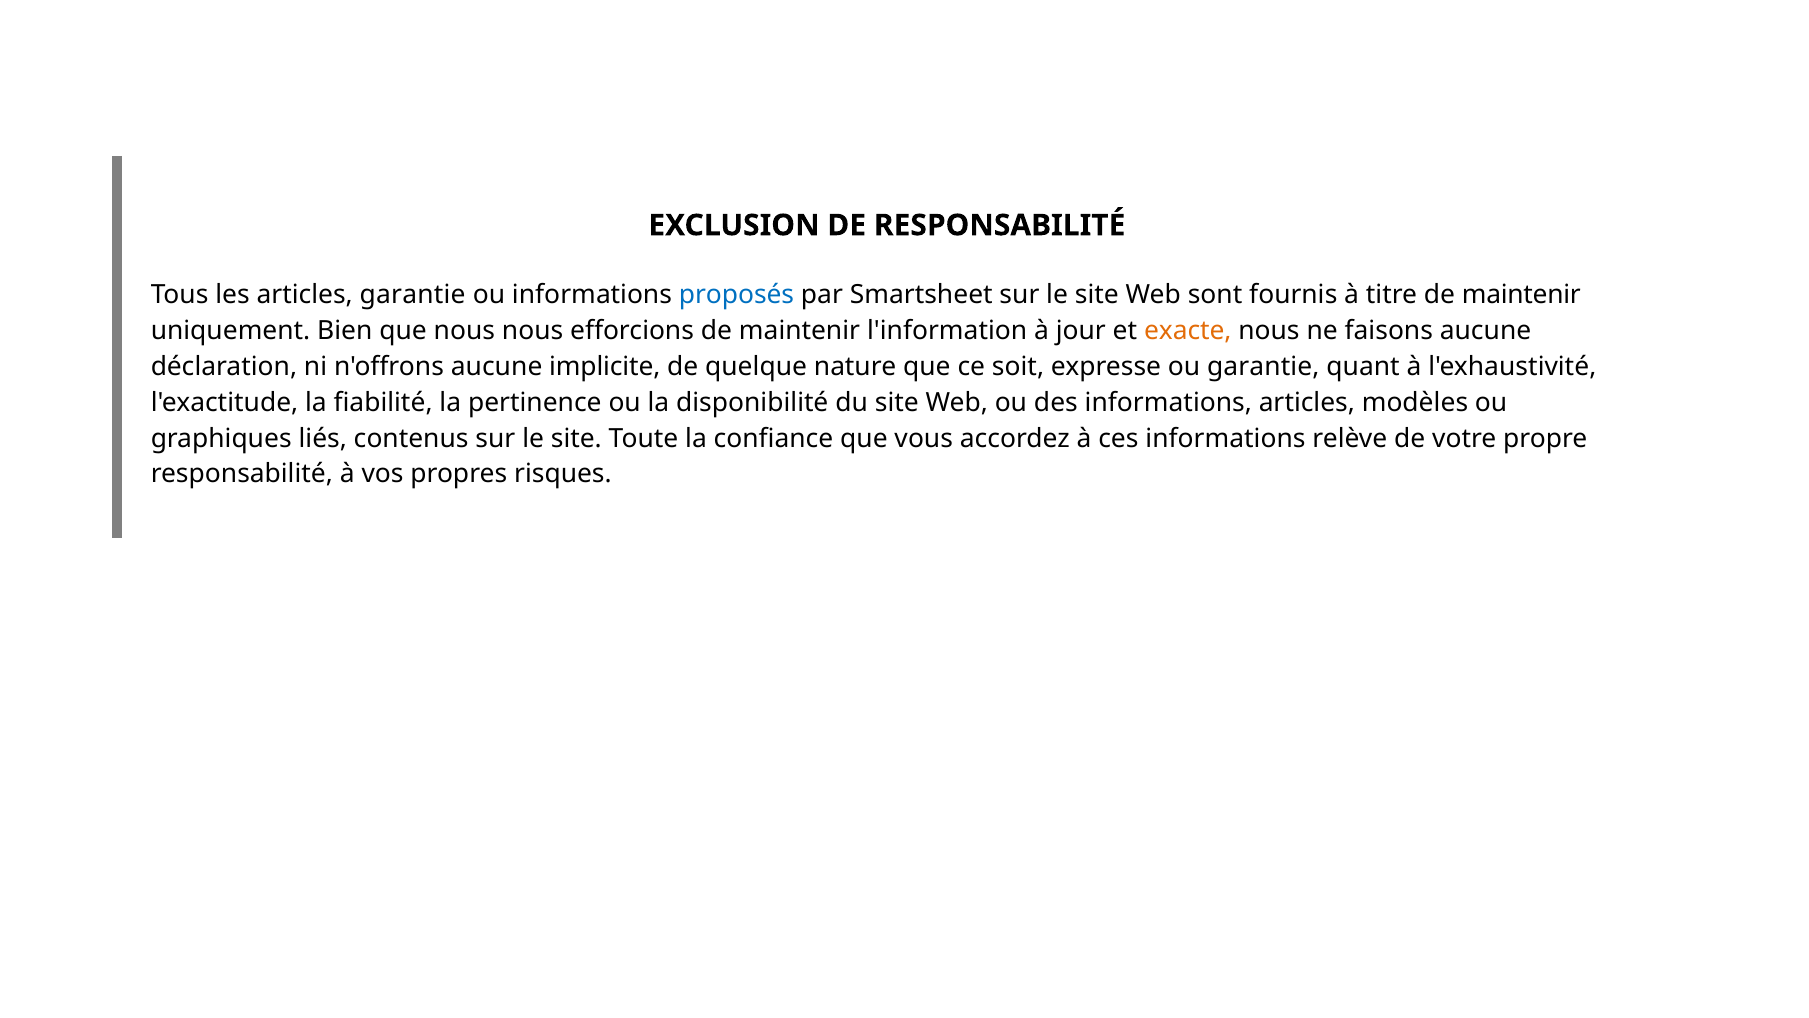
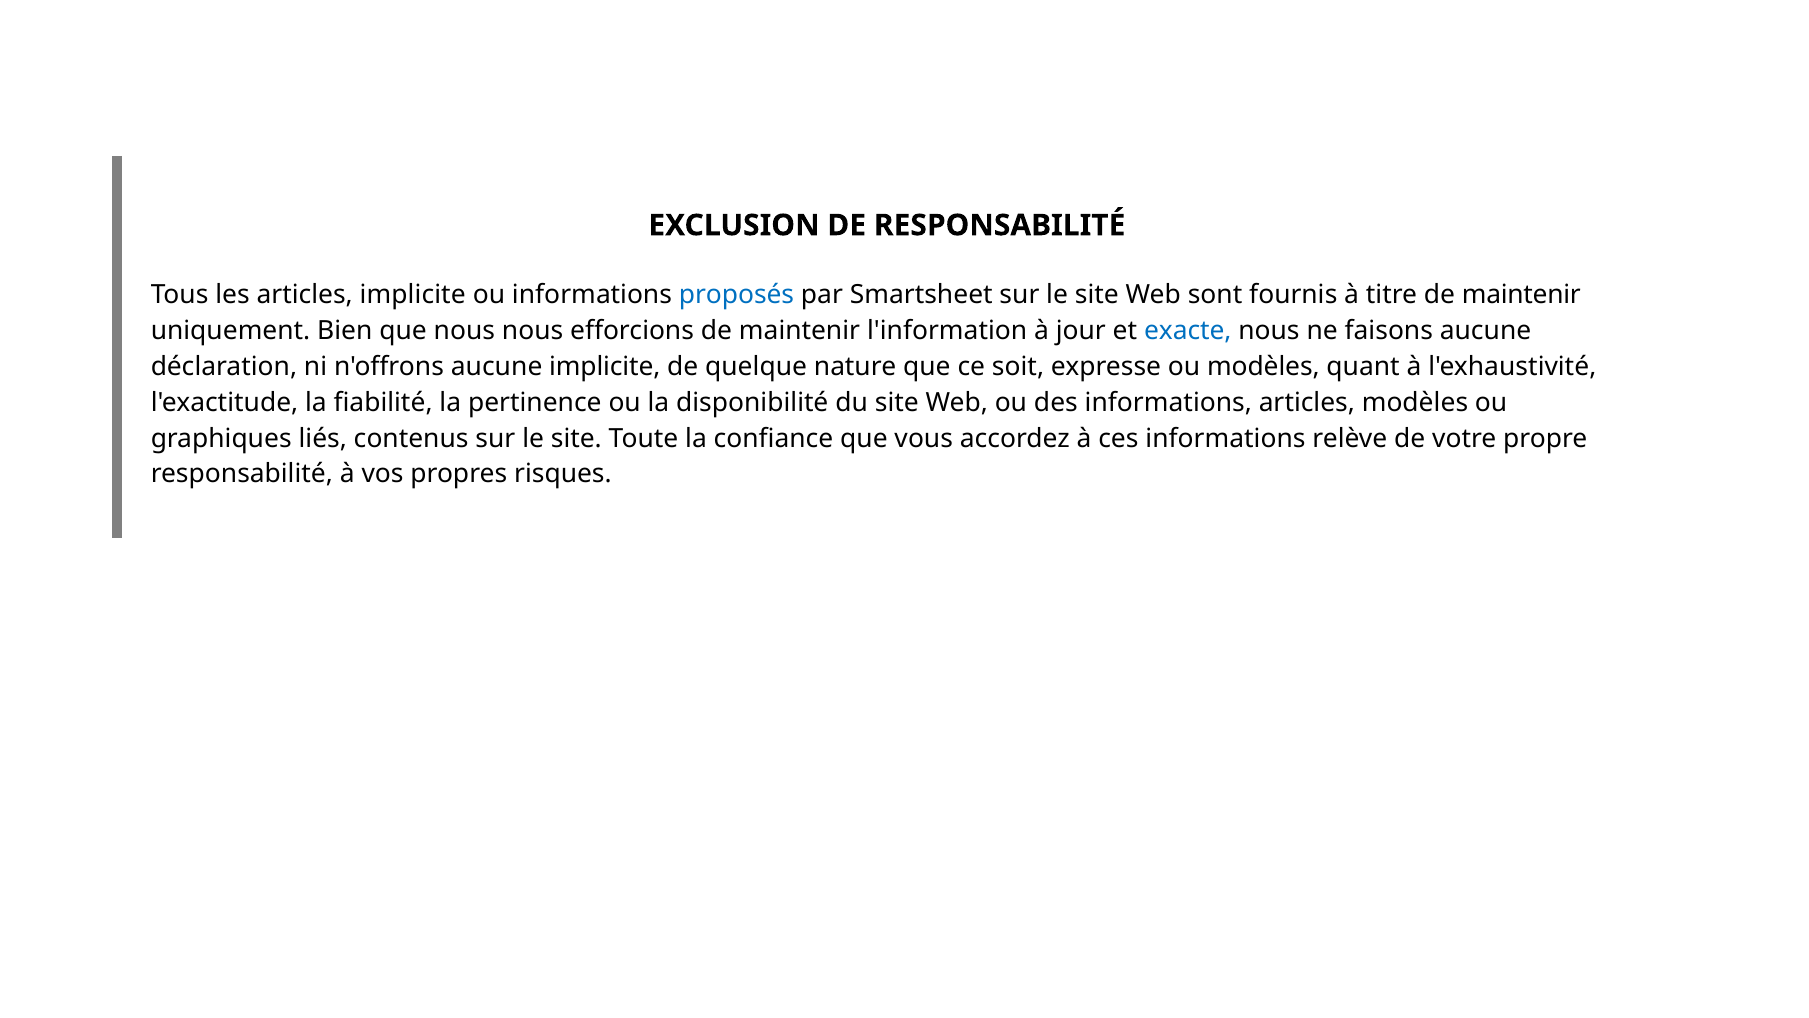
articles garantie: garantie -> implicite (413, 294)
exacte colour: orange -> blue (1188, 330)
ou garantie: garantie -> modèles (1263, 366)
